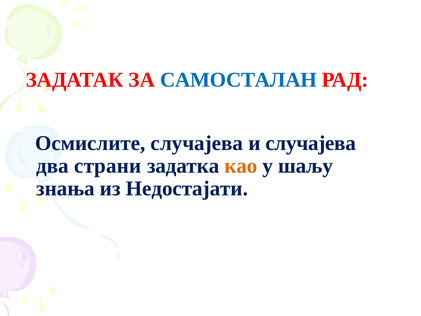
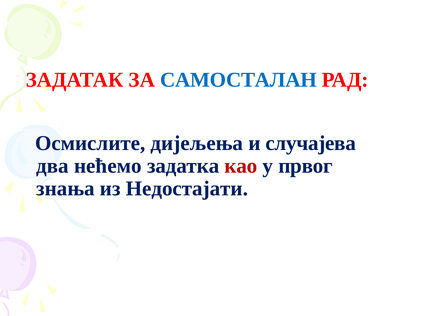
Осмислите случајева: случајева -> дијељења (197, 143)
страни: страни -> нећемо (108, 166)
као colour: orange -> red (241, 166)
шаљу: шаљу -> првог (306, 166)
